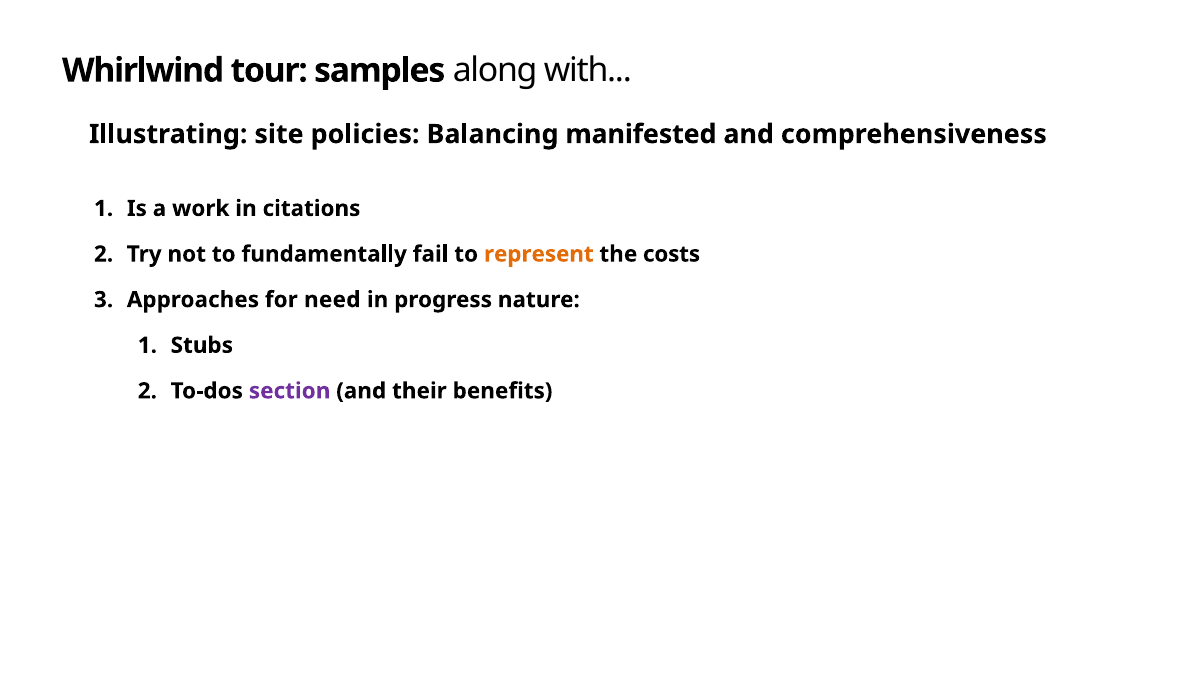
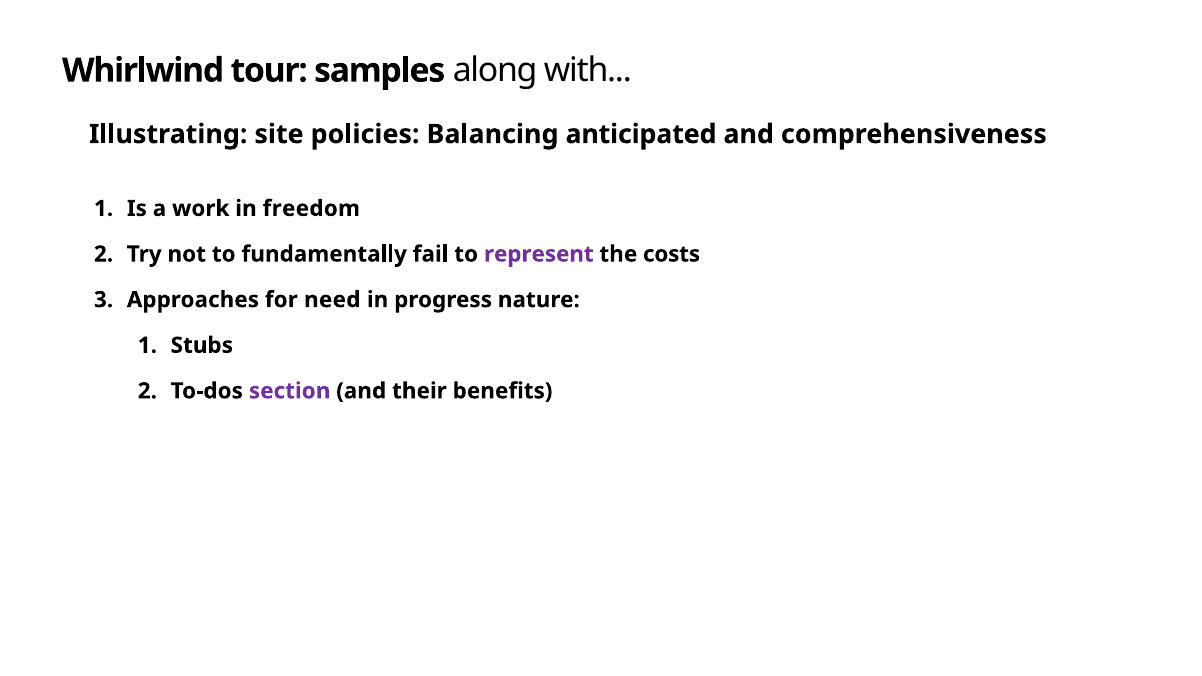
manifested: manifested -> anticipated (641, 134)
citations: citations -> freedom (311, 209)
represent colour: orange -> purple (539, 254)
